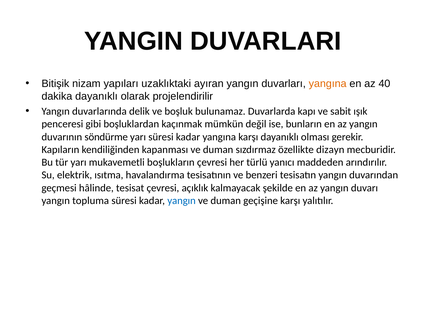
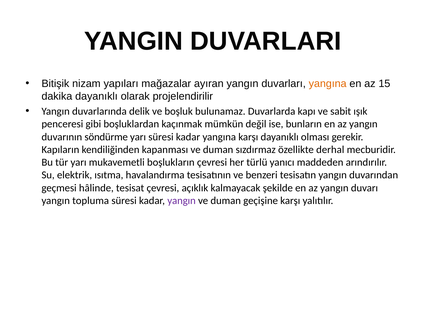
uzaklıktaki: uzaklıktaki -> mağazalar (166, 84)
40: 40 -> 15 (384, 84)
dizayn: dizayn -> derhal (330, 150)
yangın colour: blue -> purple (182, 201)
